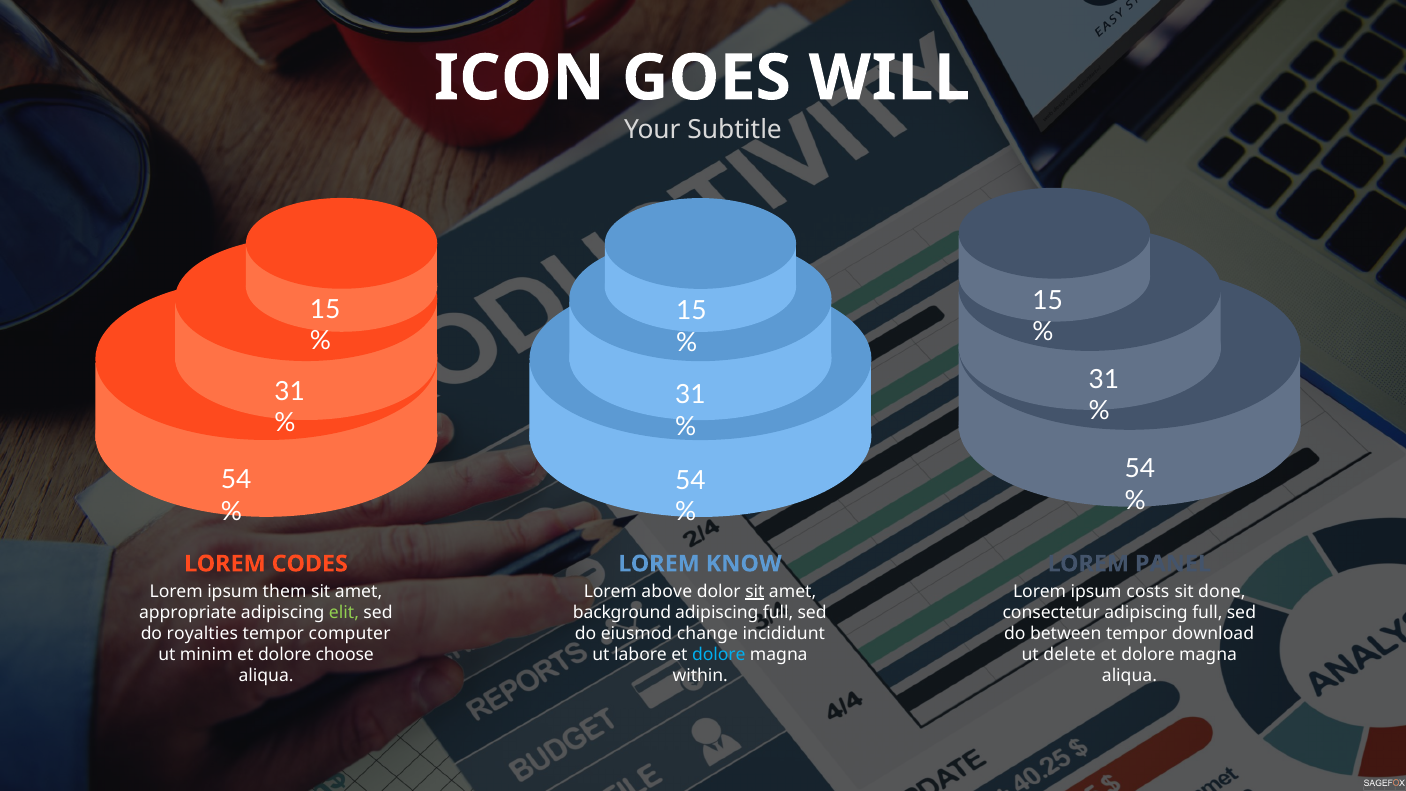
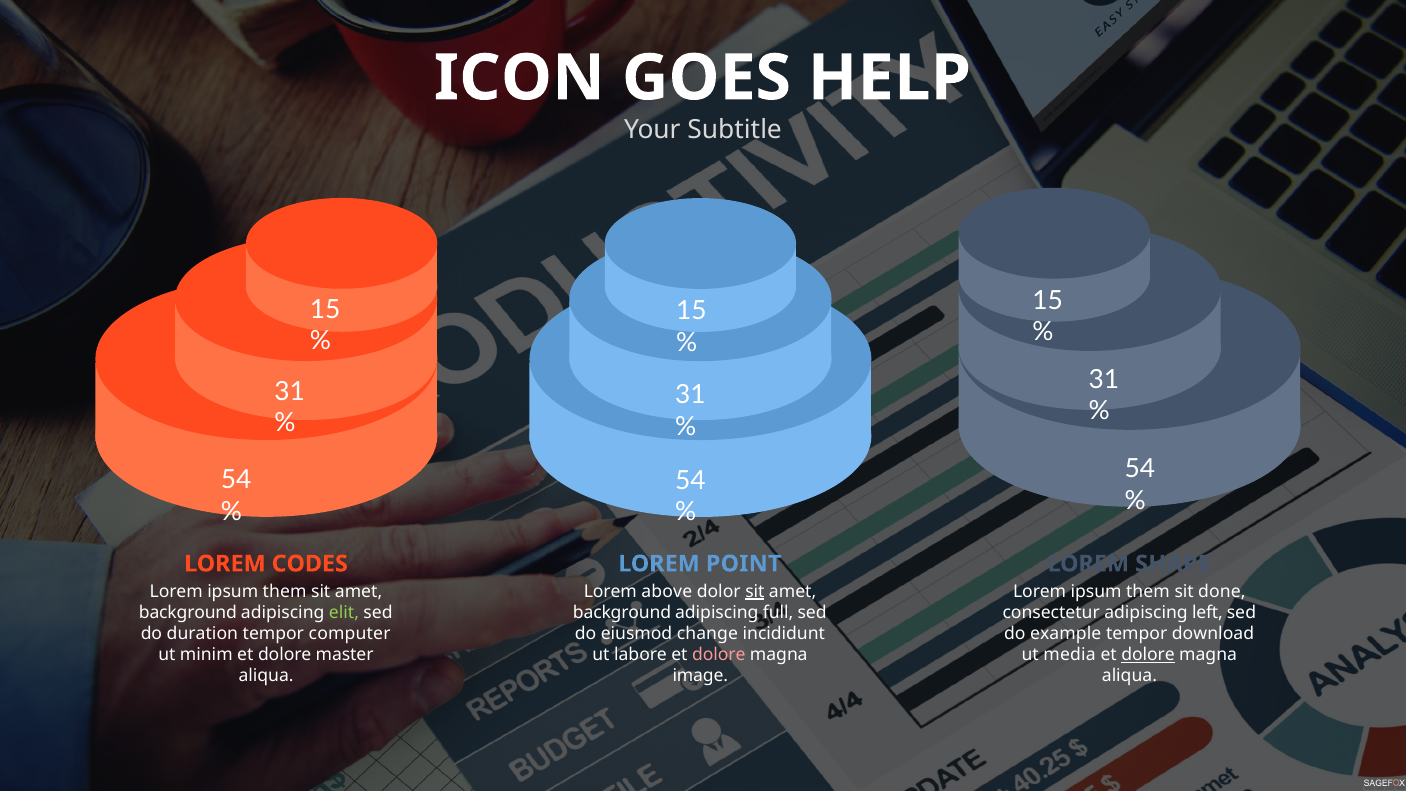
WILL: WILL -> HELP (889, 78)
KNOW: KNOW -> POINT (744, 564)
PANEL: PANEL -> SHAPE (1173, 564)
costs: costs -> them (1148, 591)
appropriate: appropriate -> background (188, 612)
consectetur adipiscing full: full -> left (1207, 612)
royalties: royalties -> duration (202, 634)
between: between -> example (1066, 634)
choose: choose -> master (345, 655)
dolore colour: light blue -> pink (719, 655)
delete: delete -> media (1070, 655)
dolore underline: none -> present (1148, 655)
within: within -> image (700, 676)
